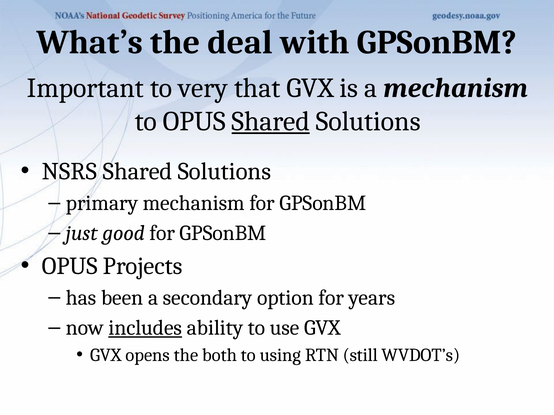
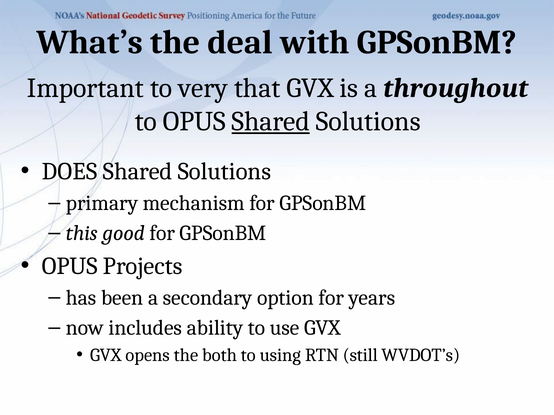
a mechanism: mechanism -> throughout (456, 88)
NSRS: NSRS -> DOES (70, 172)
just: just -> this (82, 233)
includes underline: present -> none (145, 328)
